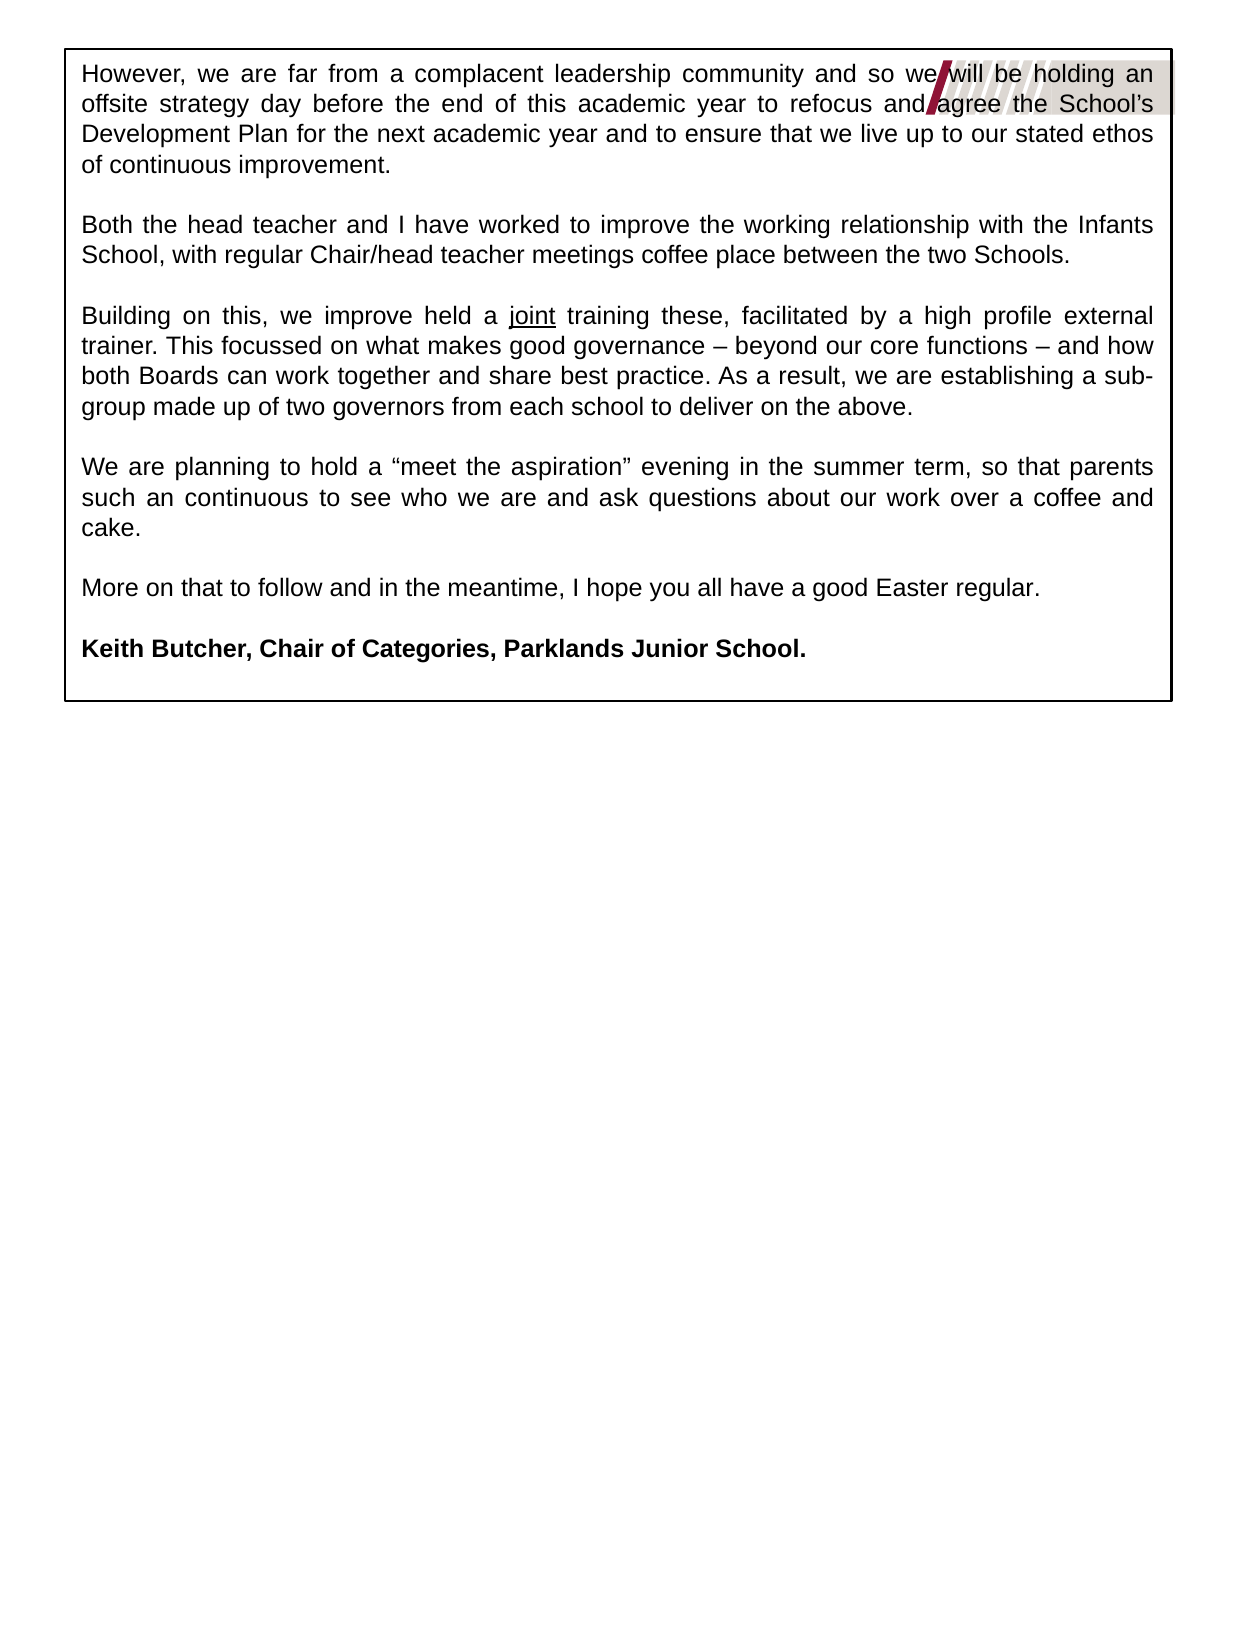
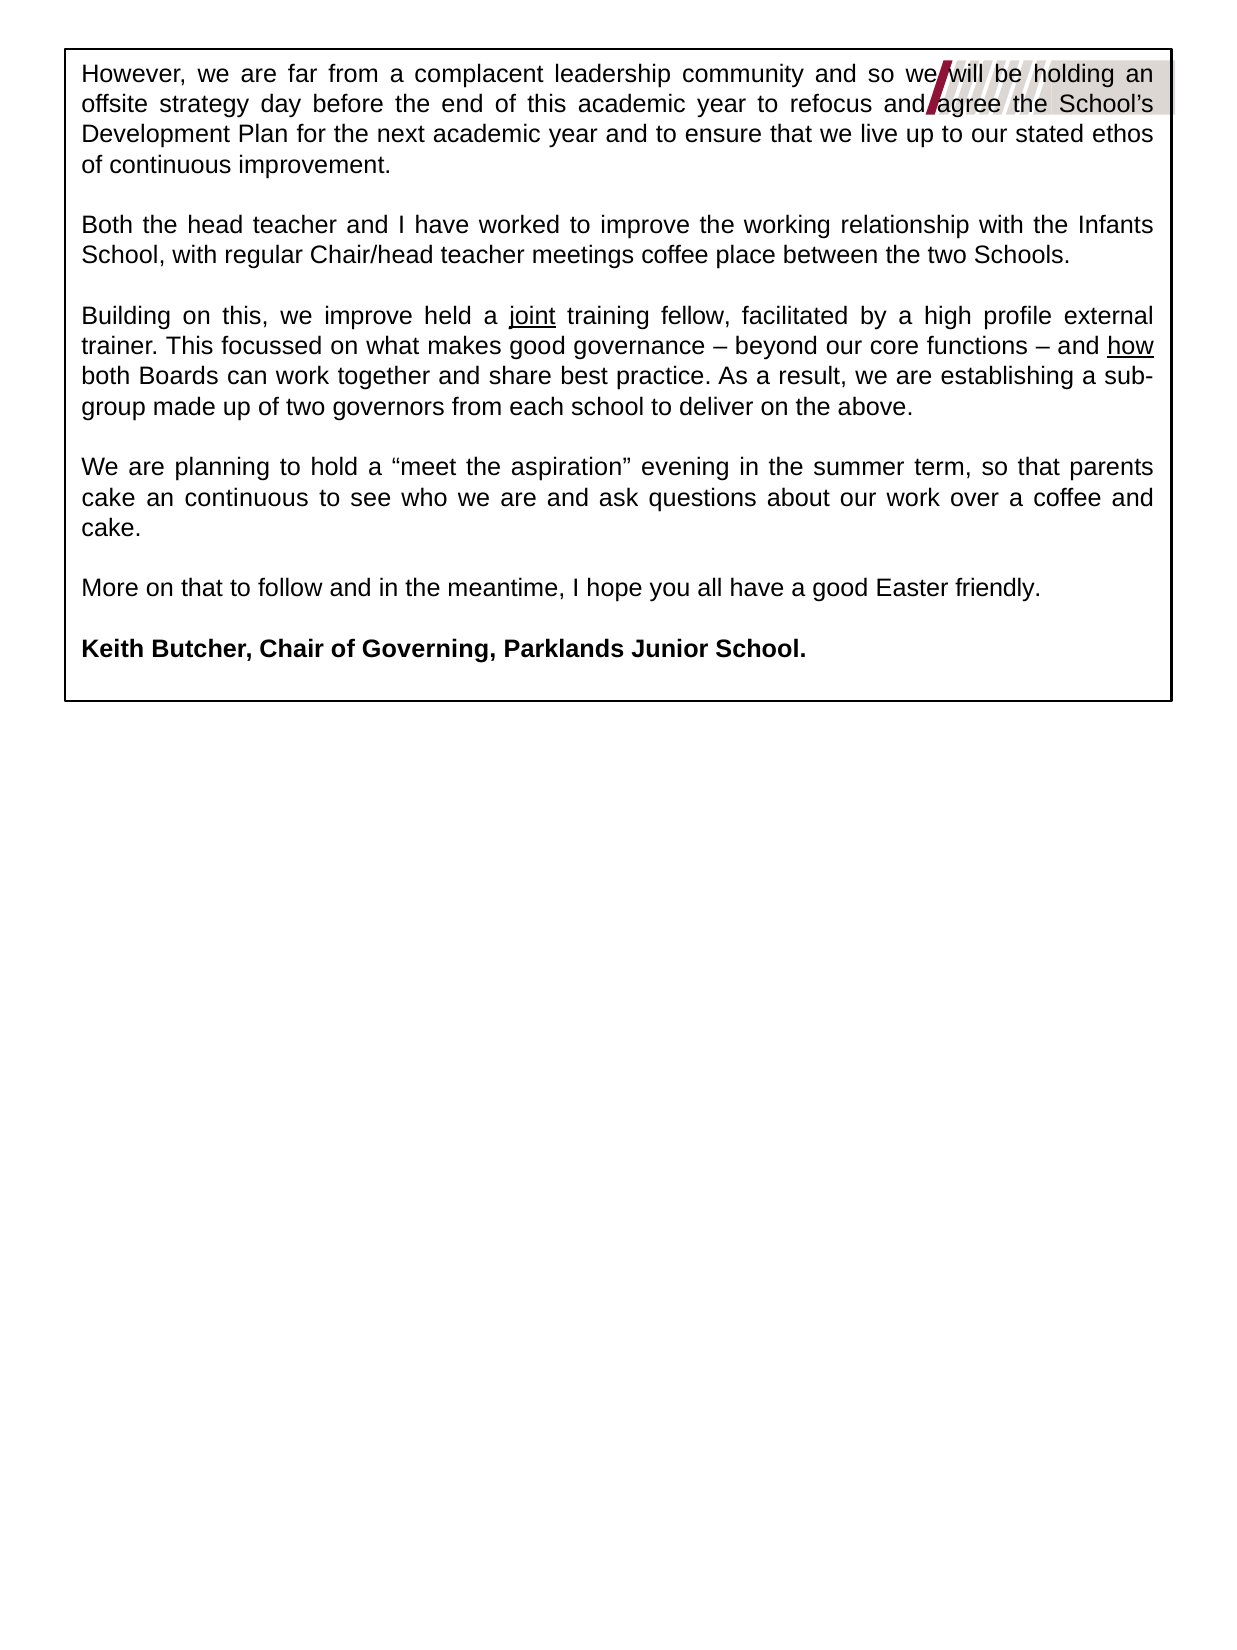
these: these -> fellow (696, 316)
how underline: none -> present (1131, 346)
such: such -> cake (109, 498)
Easter regular: regular -> friendly (998, 588)
Categories: Categories -> Governing (429, 649)
